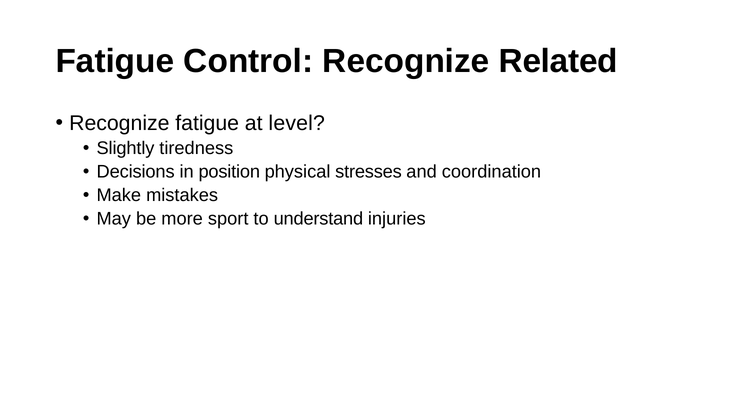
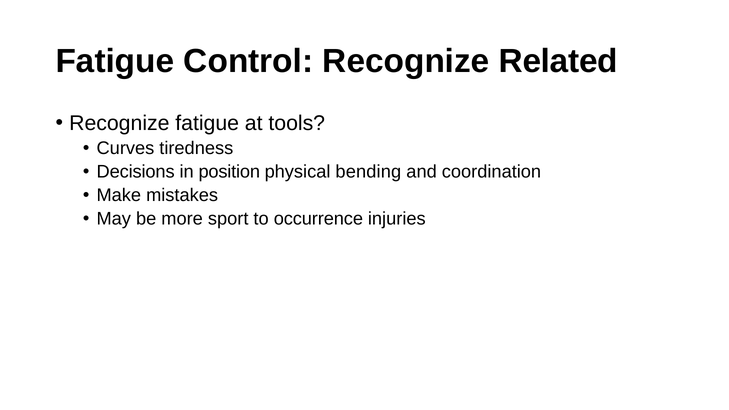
level: level -> tools (297, 123)
Slightly: Slightly -> Curves (125, 148)
stresses: stresses -> bending (368, 172)
understand: understand -> occurrence (318, 219)
